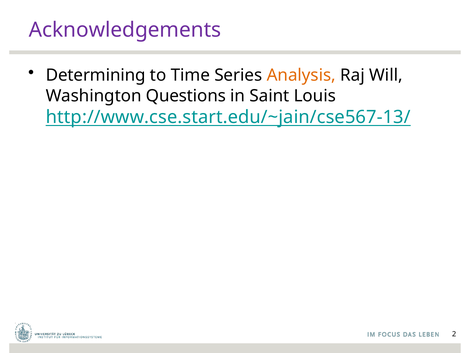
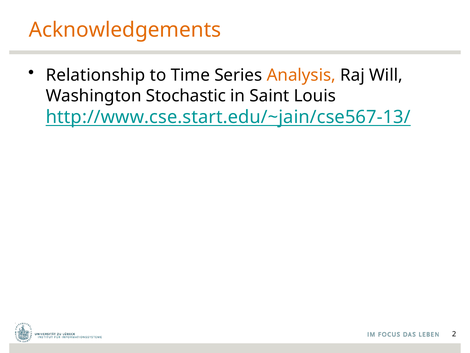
Acknowledgements colour: purple -> orange (125, 30)
Determining: Determining -> Relationship (96, 75)
Questions: Questions -> Stochastic (186, 96)
